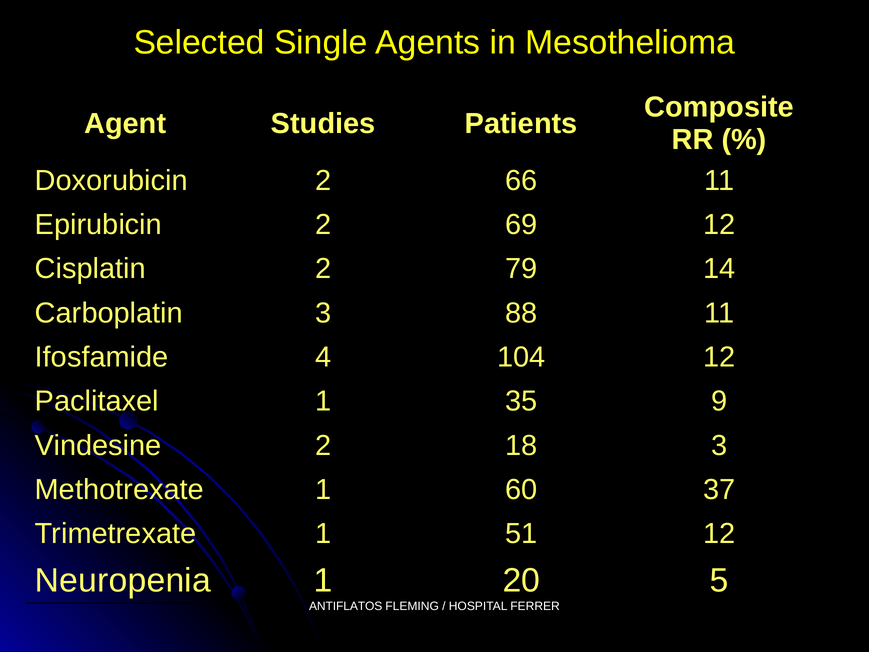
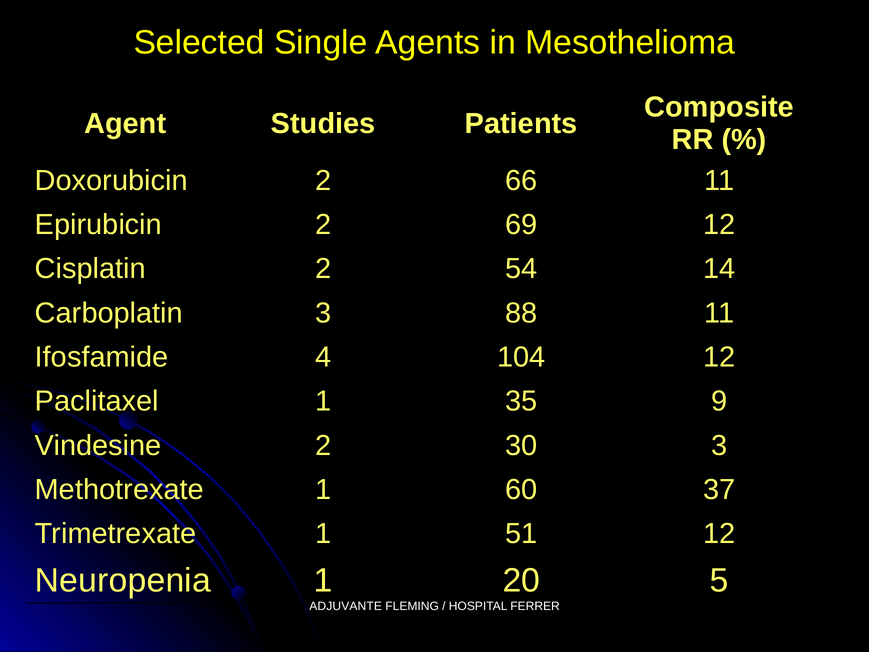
79: 79 -> 54 (521, 269)
18: 18 -> 30 (521, 445)
ANTIFLATOS: ANTIFLATOS -> ADJUVANTE (346, 606)
